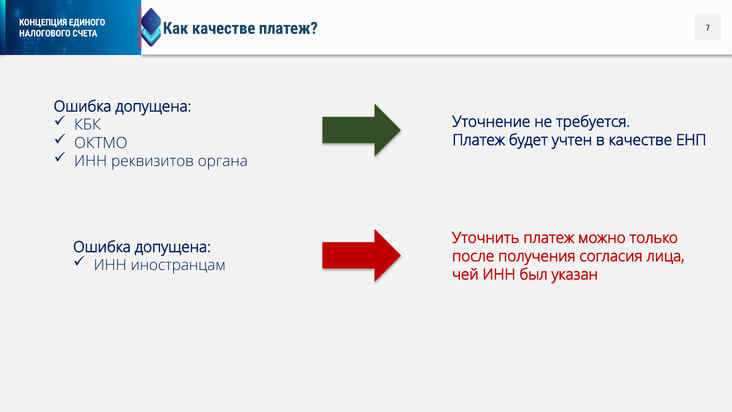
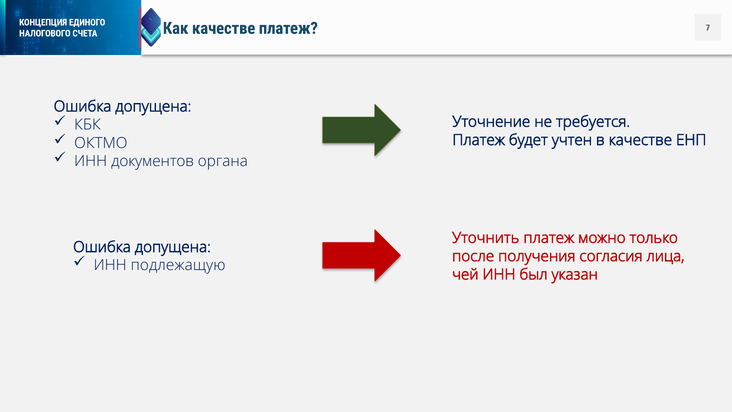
реквизитов: реквизитов -> документов (153, 161)
иностранцам: иностранцам -> подлежащую (178, 265)
